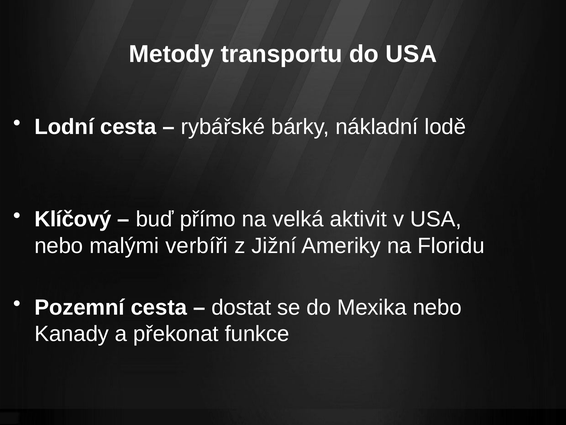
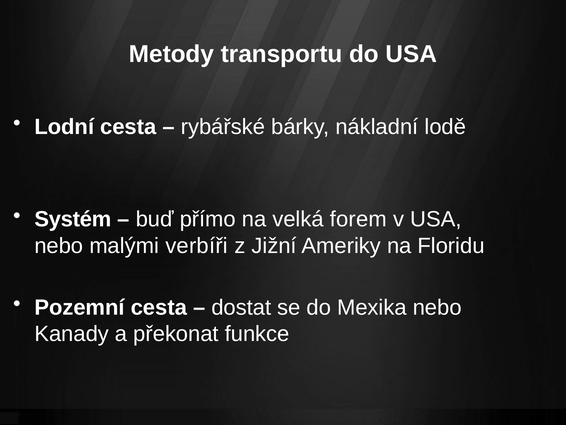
Klíčový: Klíčový -> Systém (73, 219)
aktivit: aktivit -> forem (358, 219)
